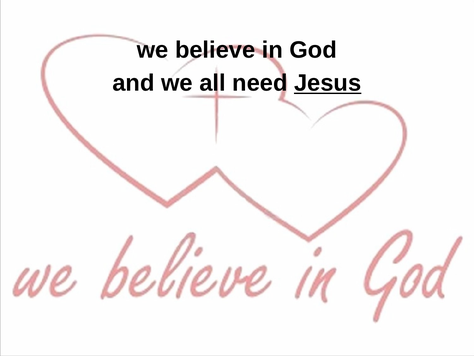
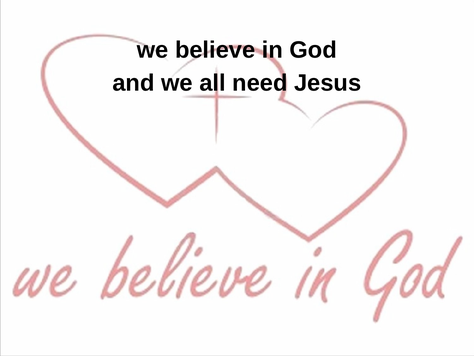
Jesus underline: present -> none (328, 83)
